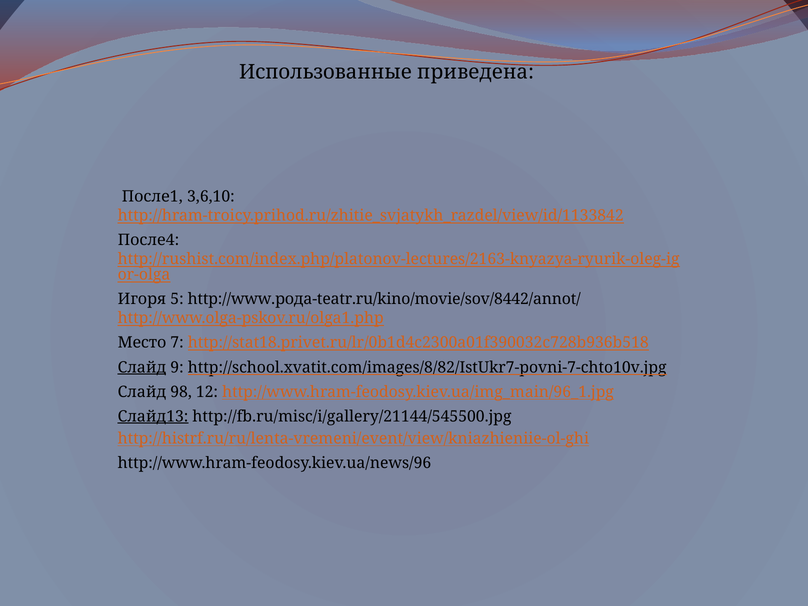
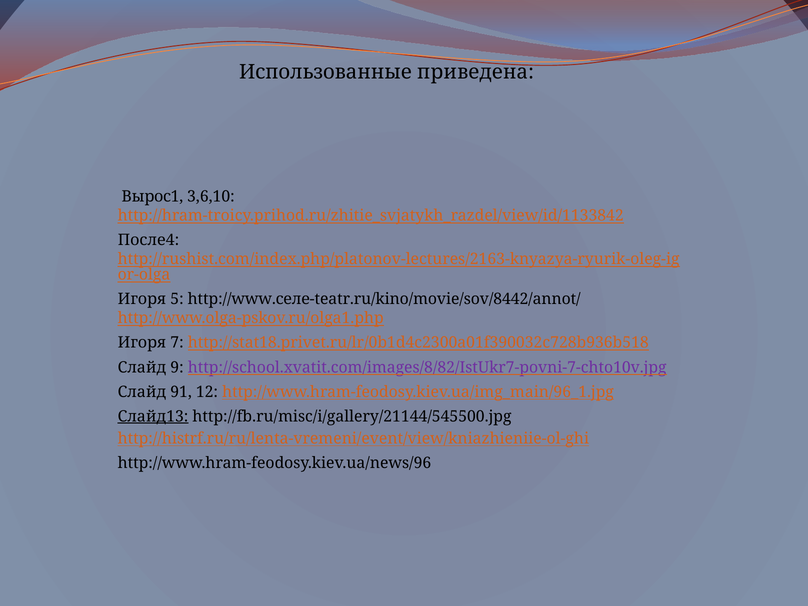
После1: После1 -> Вырос1 (152, 197)
http://www.рода-teatr.ru/kino/movie/sov/8442/annot/: http://www.рода-teatr.ru/kino/movie/sov/8442/annot/ -> http://www.селе-teatr.ru/kino/movie/sov/8442/annot/ (384, 299)
Место: Место -> Игоря (142, 343)
Слайд underline: present -> none (142, 367)
http://school.xvatit.com/images/8/82/IstUkr7-povni-7-chto10v.jpg colour: black -> purple (427, 367)
98: 98 -> 91 (181, 392)
